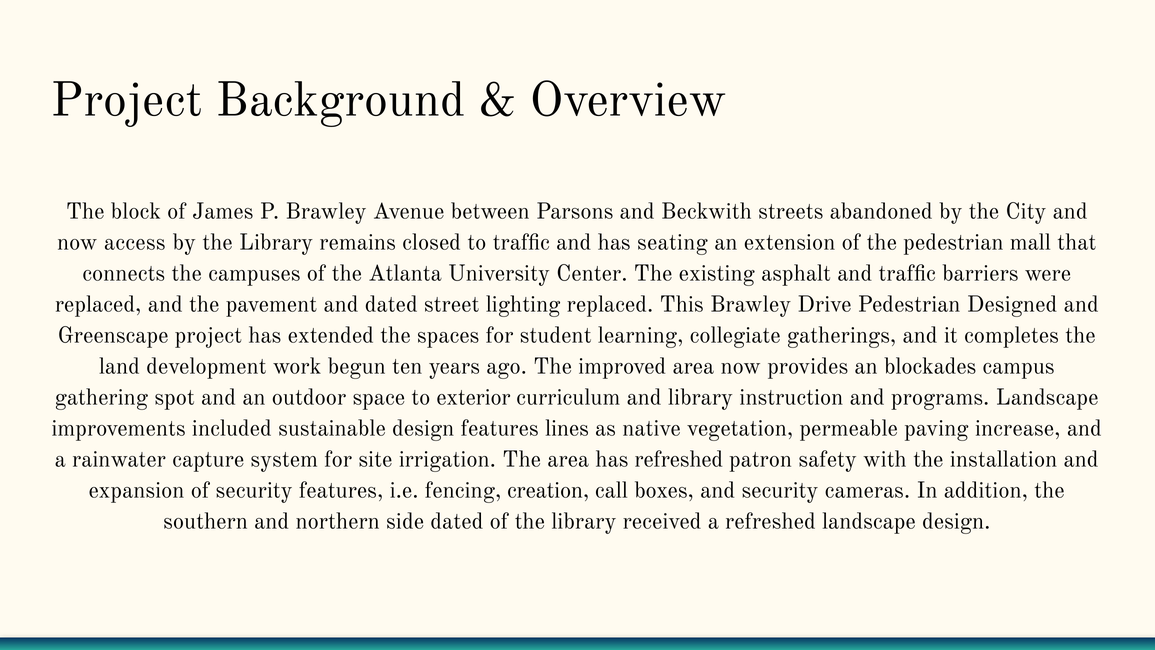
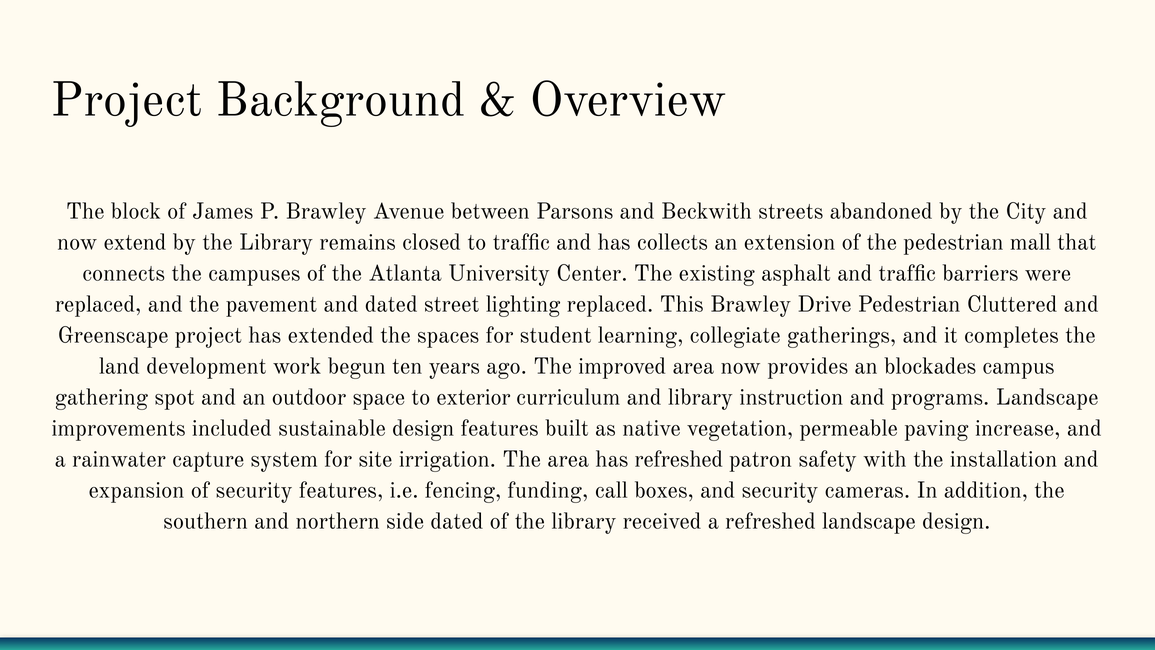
access: access -> extend (135, 242)
seating: seating -> collects (673, 242)
Designed: Designed -> Cluttered (1012, 304)
lines: lines -> built (567, 428)
creation: creation -> funding (548, 490)
